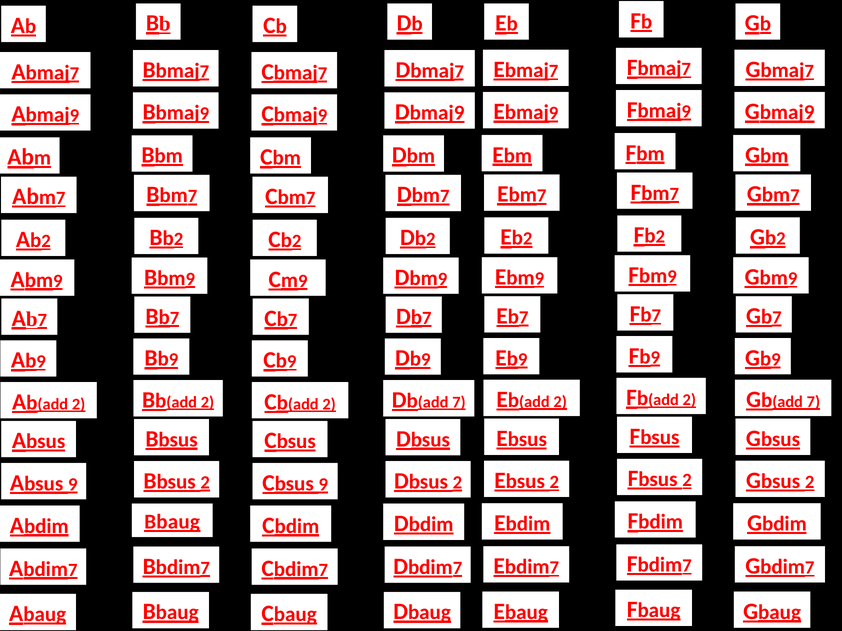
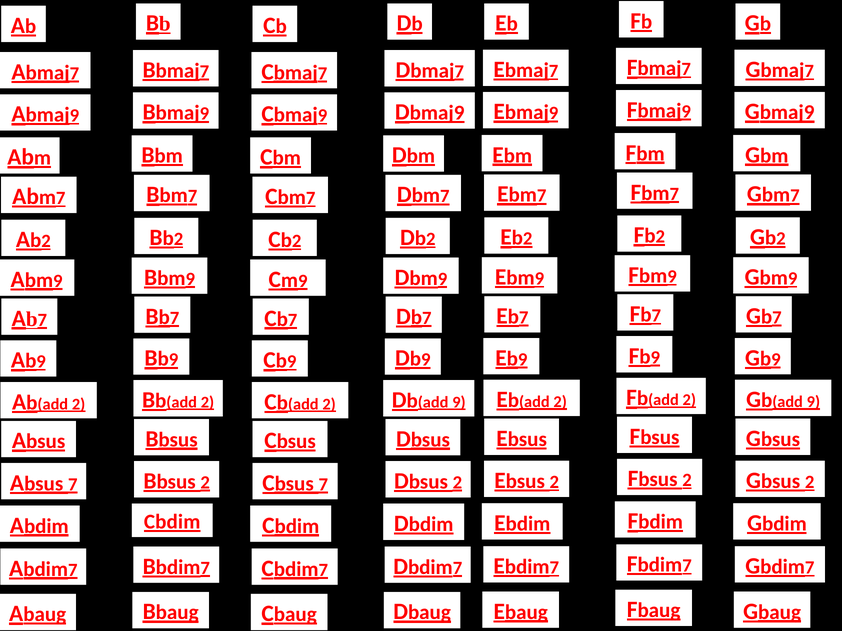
7: 7 -> 9 (813, 402)
7: 7 -> 9 (459, 403)
Absus 9: 9 -> 7 (73, 485)
Cbsus 9: 9 -> 7 (323, 485)
Bbaug: Bbaug -> Cbdim (172, 522)
